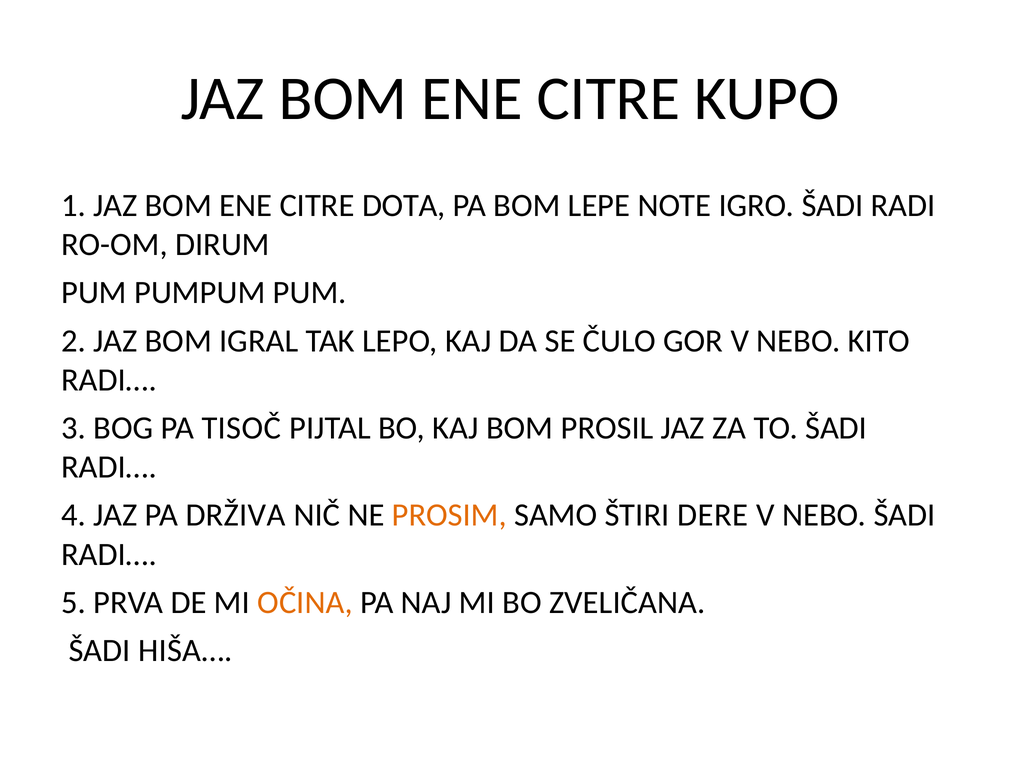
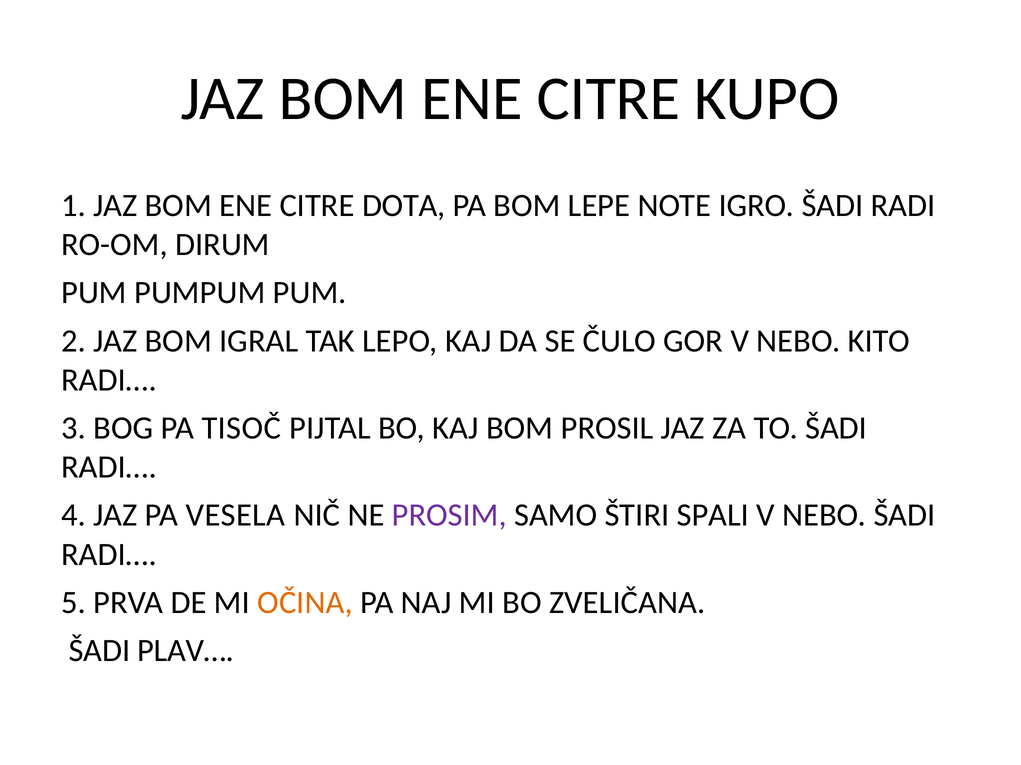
DRŽIVA: DRŽIVA -> VESELA (236, 516)
PROSIM colour: orange -> purple (449, 516)
DERE: DERE -> SPALI (713, 516)
HIŠA…: HIŠA… -> PLAV… (186, 651)
